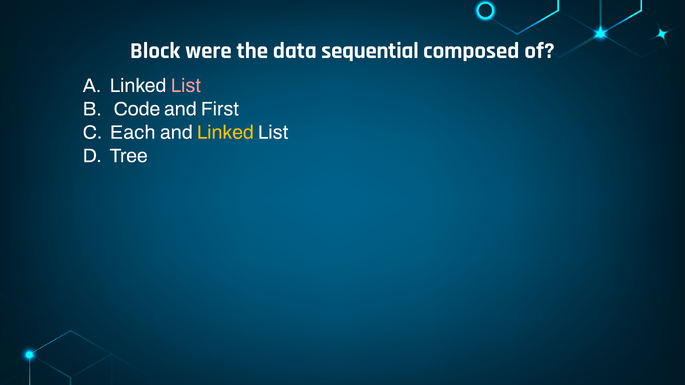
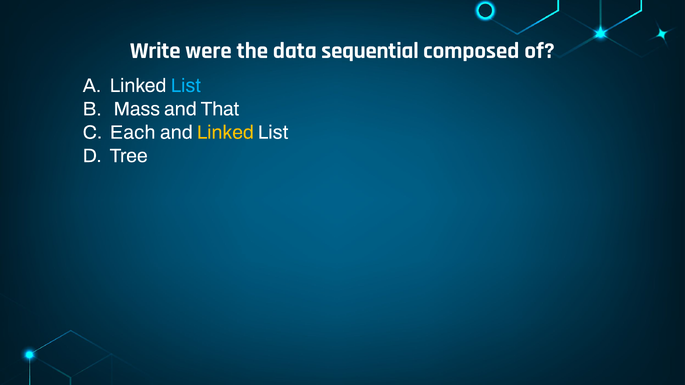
Block: Block -> Write (155, 51)
List colour: pink -> light blue (186, 86)
Code: Code -> Mass (137, 109)
First: First -> That (220, 109)
